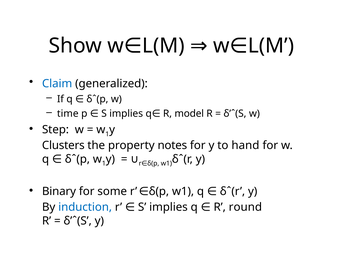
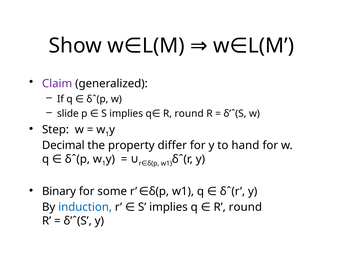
Claim colour: blue -> purple (57, 84)
time: time -> slide (68, 114)
model: model -> round (189, 114)
Clusters: Clusters -> Decimal (63, 145)
notes: notes -> differ (172, 145)
